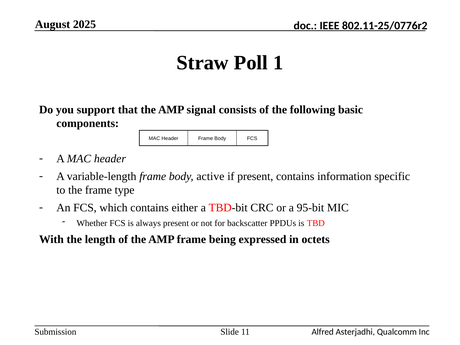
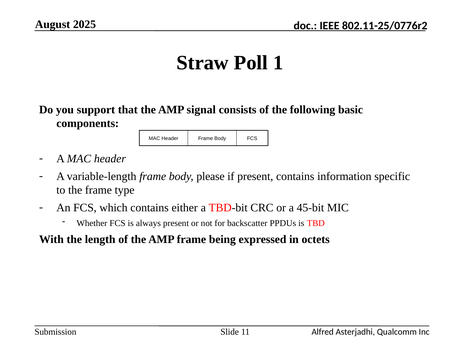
active: active -> please (211, 176)
95-bit: 95-bit -> 45-bit (310, 208)
